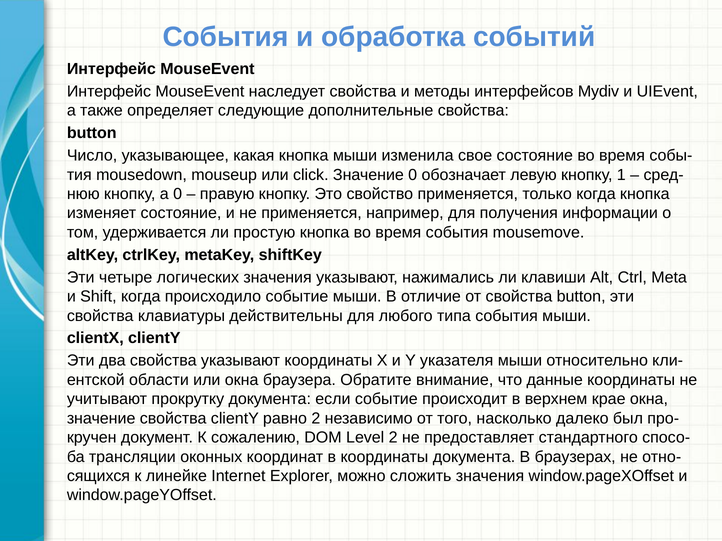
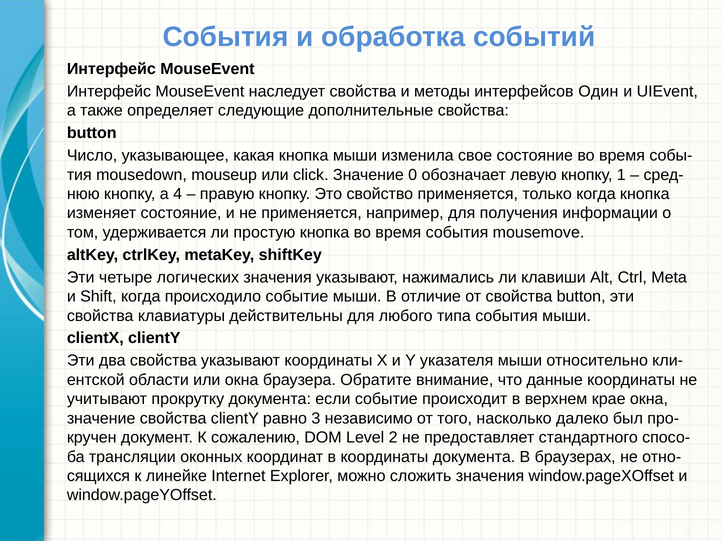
Mydiv: Mydiv -> Один (598, 91)
а 0: 0 -> 4 (178, 194)
равно 2: 2 -> 3 (316, 419)
